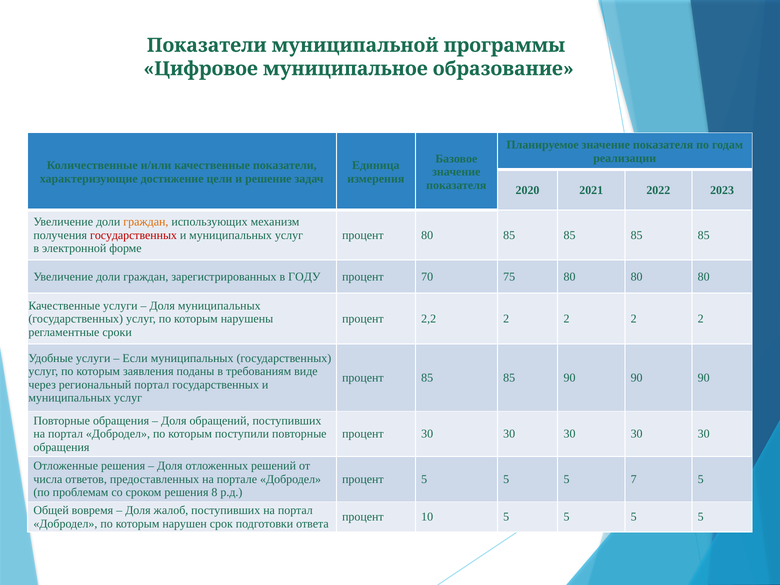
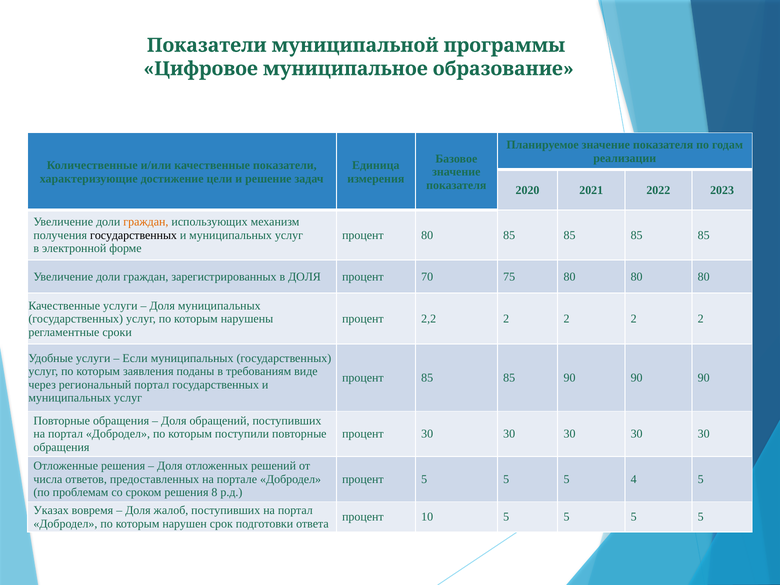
государственных colour: red -> black (133, 235)
в ГОДУ: ГОДУ -> ДОЛЯ (304, 277)
7: 7 -> 4 (634, 479)
Общей: Общей -> Указах (51, 510)
